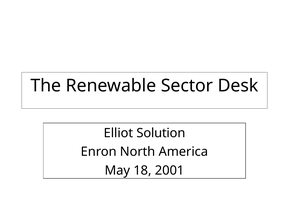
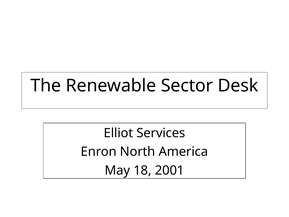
Solution: Solution -> Services (161, 133)
